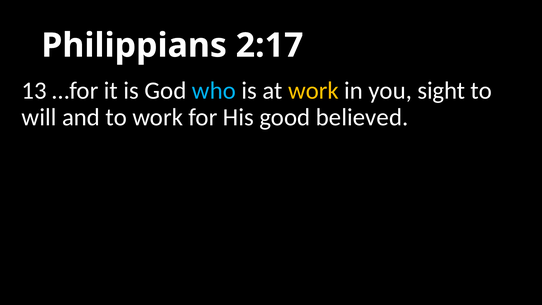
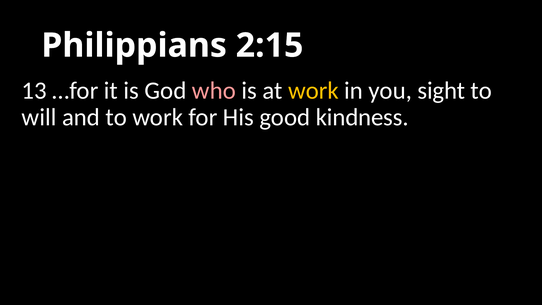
2:17: 2:17 -> 2:15 (270, 45)
who colour: light blue -> pink (214, 90)
believed: believed -> kindness (362, 117)
